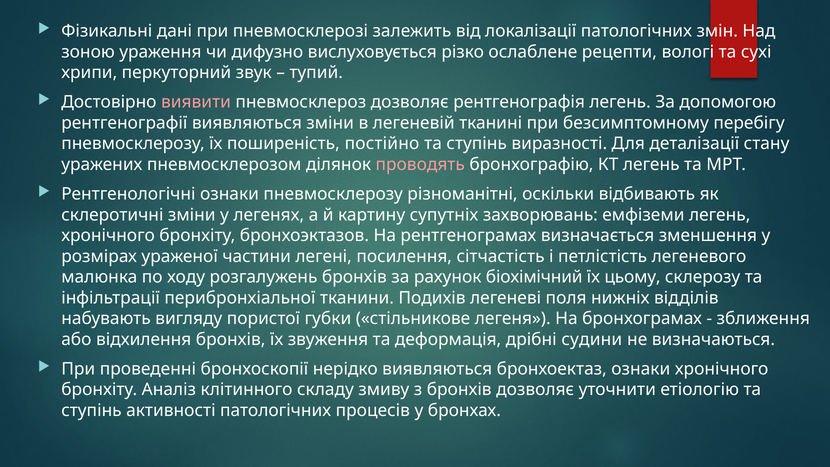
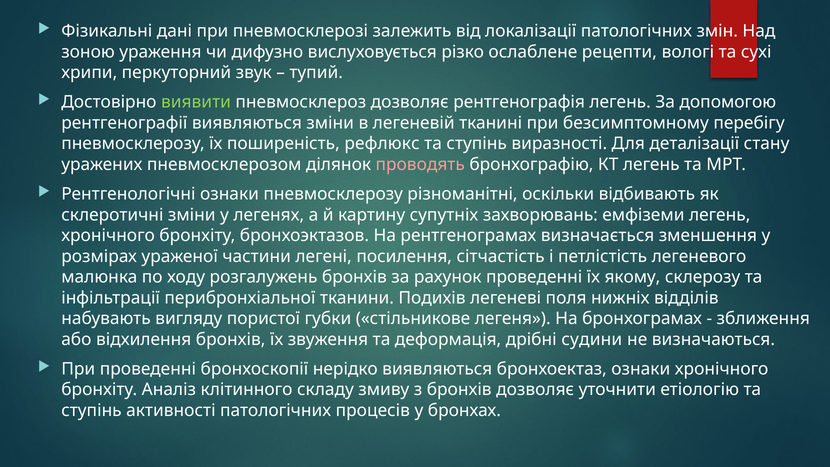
виявити colour: pink -> light green (196, 102)
постійно: постійно -> рефлюкс (382, 144)
рахунок біохімічний: біохімічний -> проведенні (534, 277)
цьому: цьому -> якому (632, 277)
